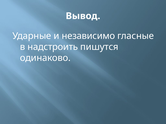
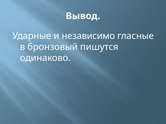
надстроить: надстроить -> бронзовый (53, 47)
